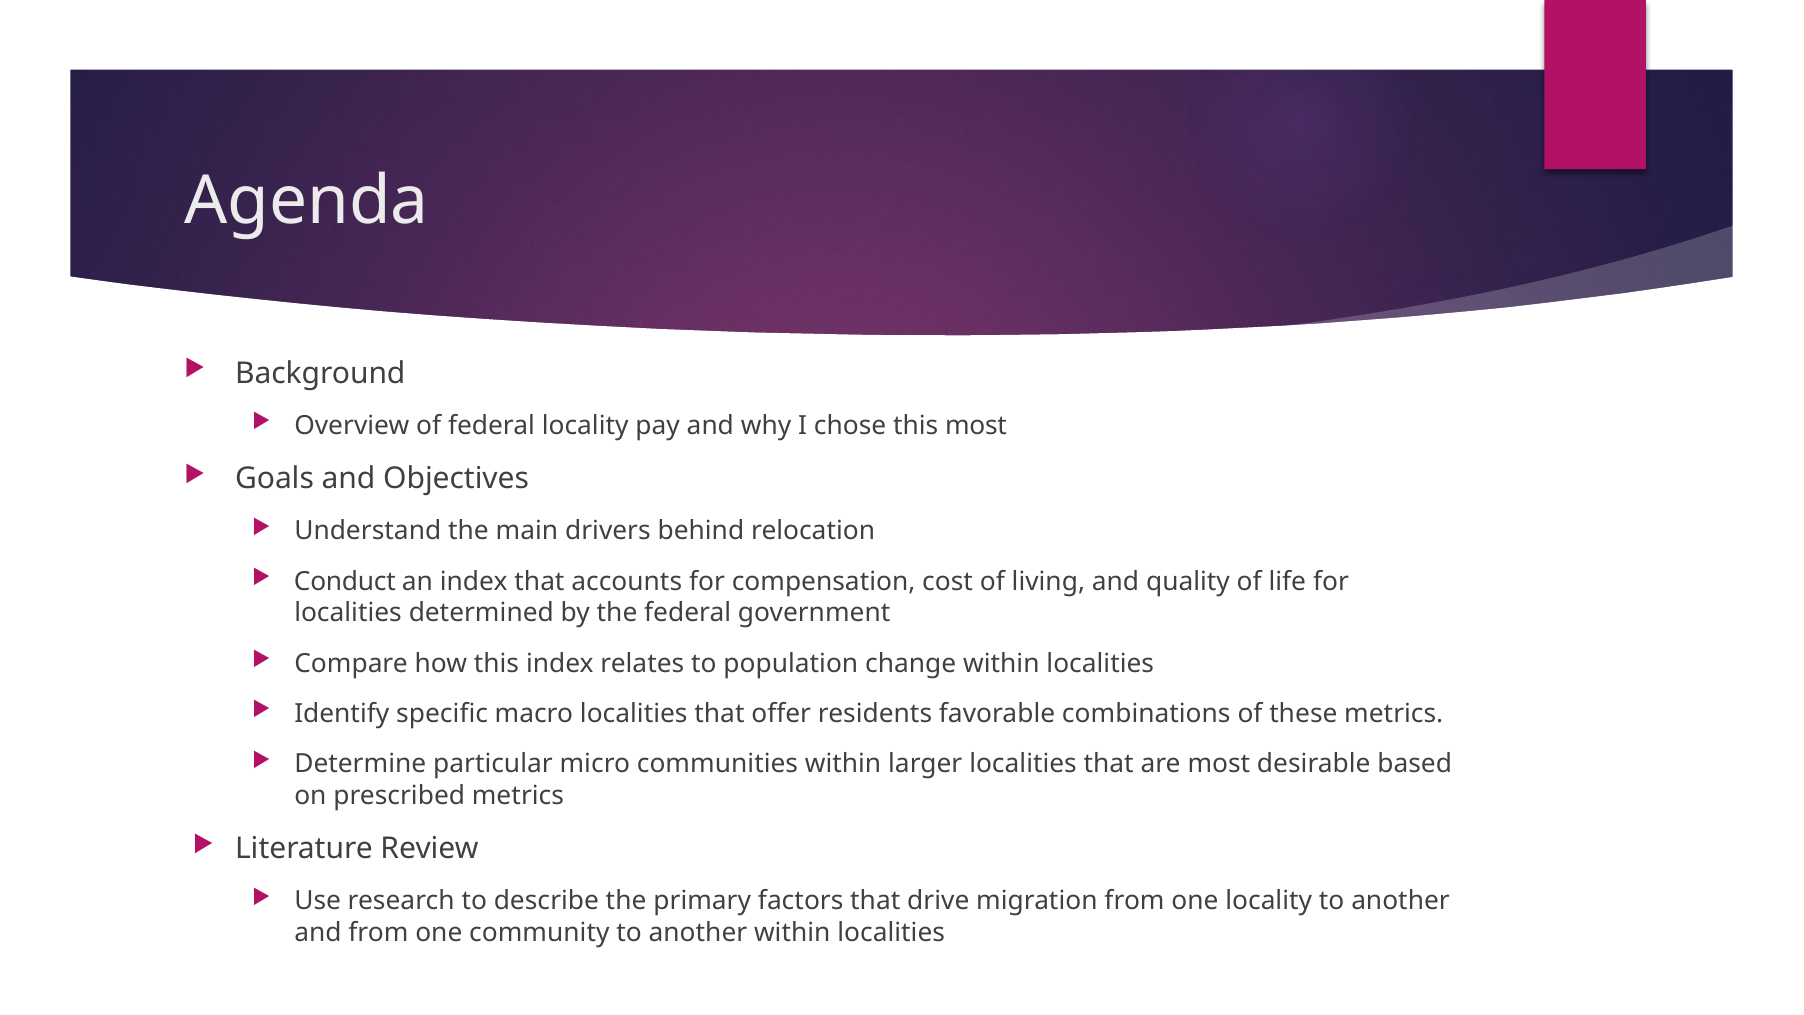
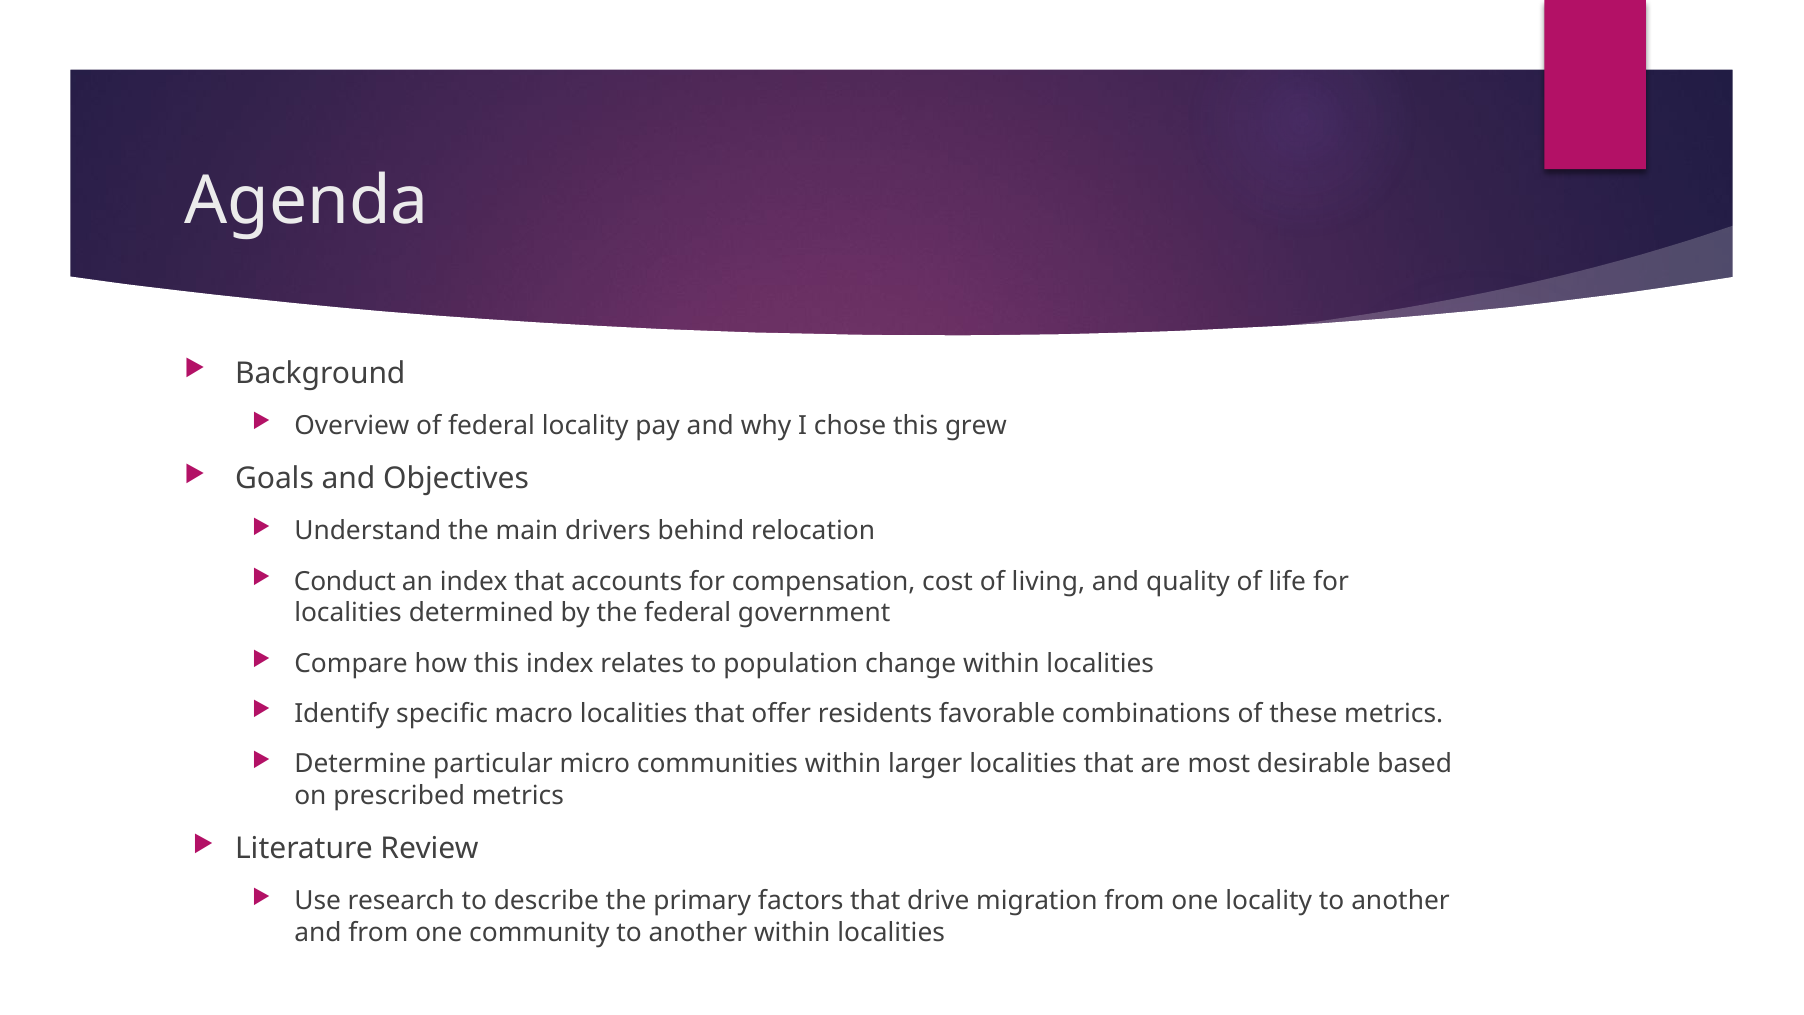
this most: most -> grew (976, 426)
